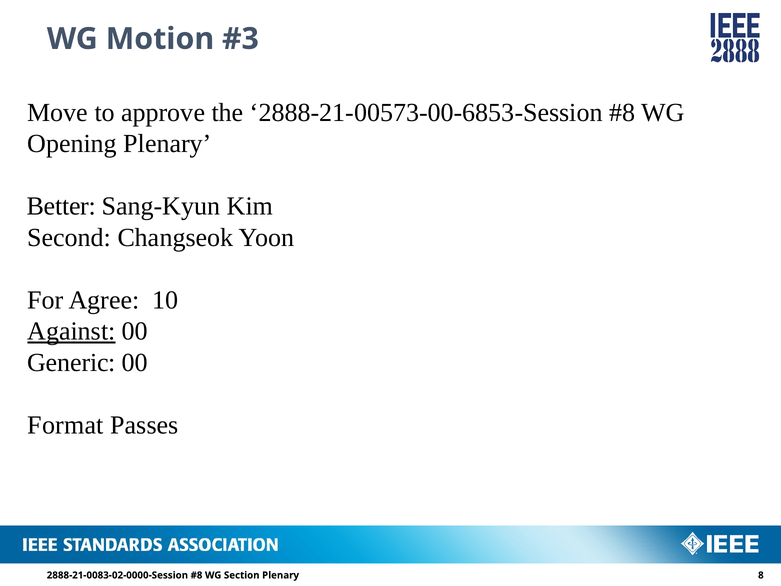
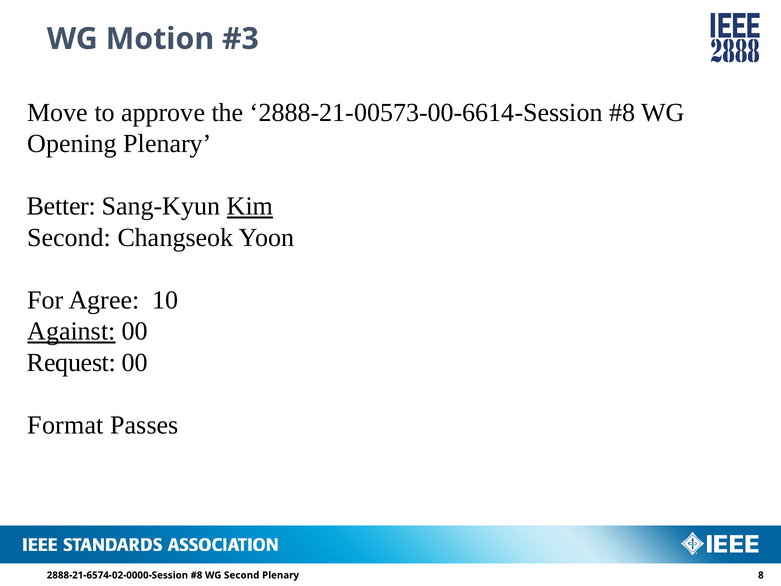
2888-21-00573-00-6853-Session: 2888-21-00573-00-6853-Session -> 2888-21-00573-00-6614-Session (426, 112)
Kim underline: none -> present (250, 206)
Generic: Generic -> Request (72, 362)
2888-21-0083-02-0000-Session: 2888-21-0083-02-0000-Session -> 2888-21-6574-02-0000-Session (117, 575)
WG Section: Section -> Second (242, 575)
